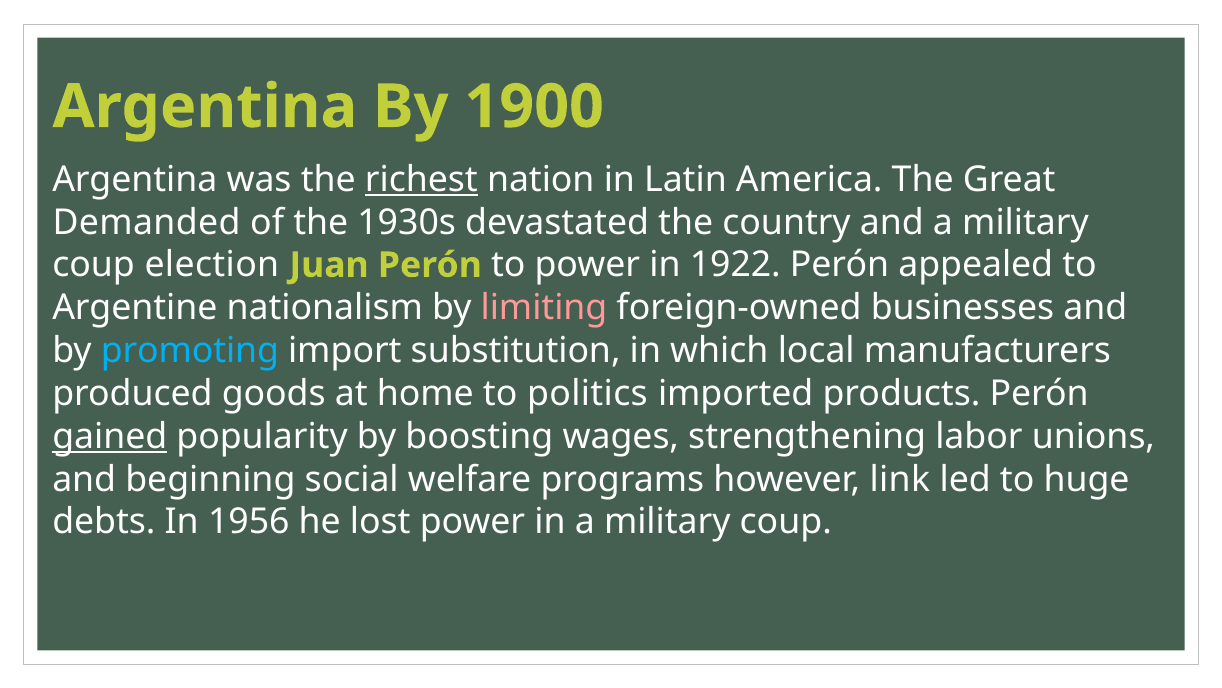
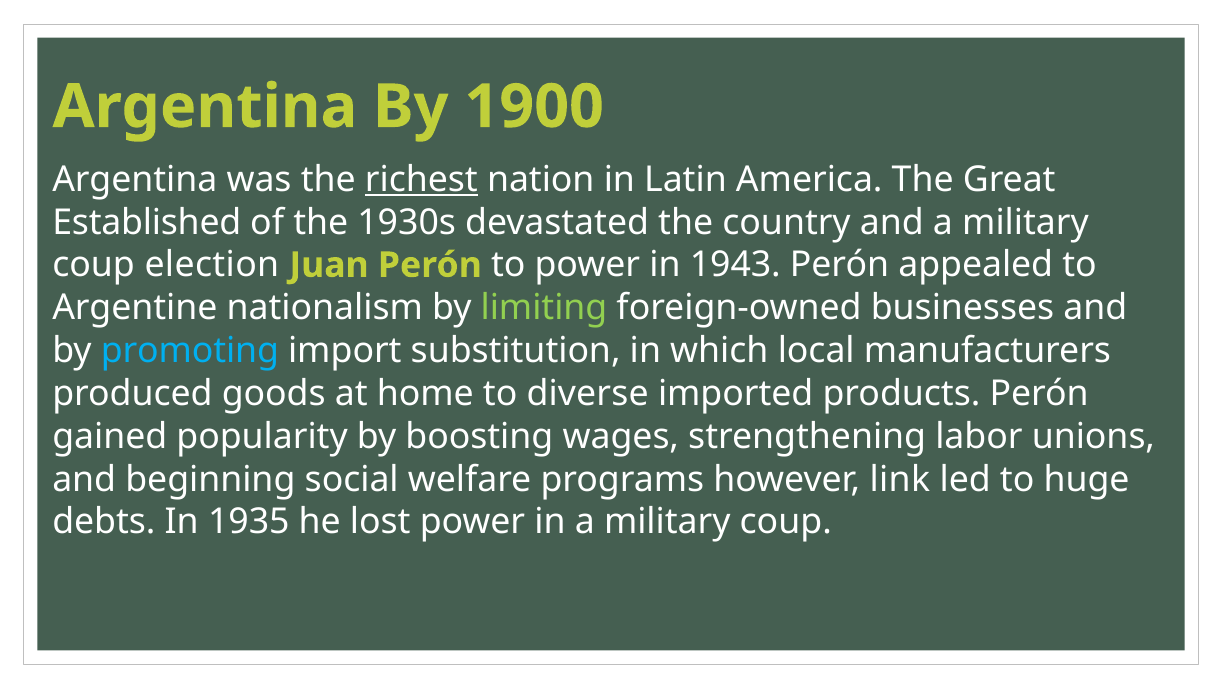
Demanded: Demanded -> Established (147, 222)
1922: 1922 -> 1943 (735, 265)
limiting colour: pink -> light green (544, 308)
politics: politics -> diverse (588, 393)
gained underline: present -> none (110, 436)
1956: 1956 -> 1935 (249, 522)
